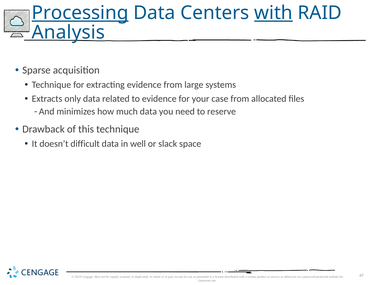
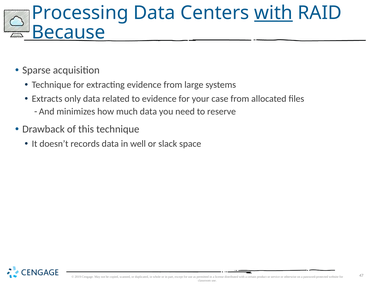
Processing underline: present -> none (80, 13)
Analysis: Analysis -> Because (69, 32)
difficult: difficult -> records (85, 144)
